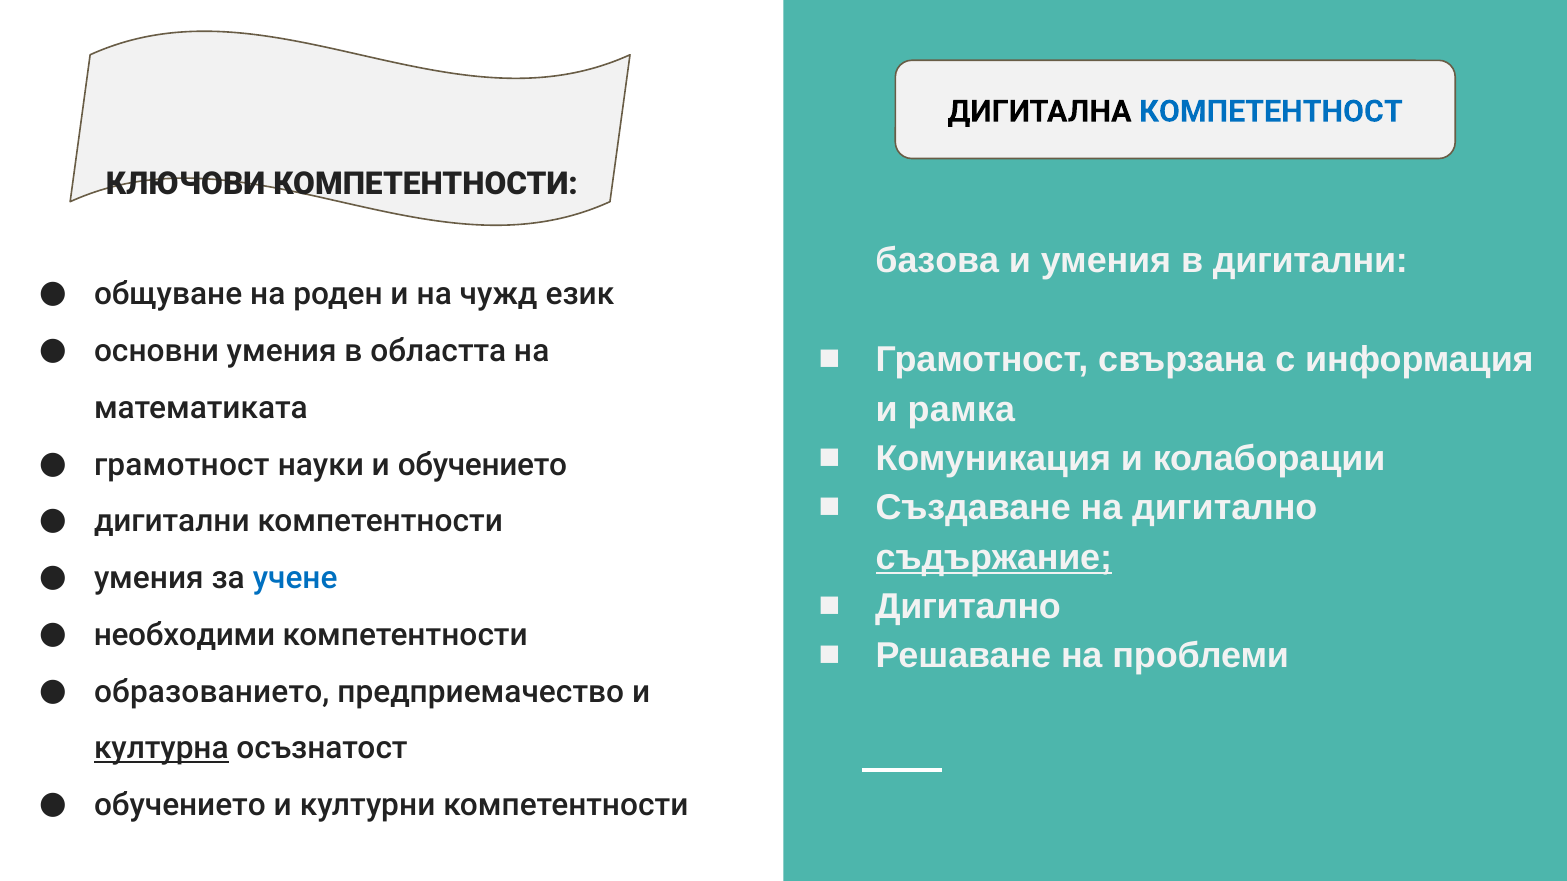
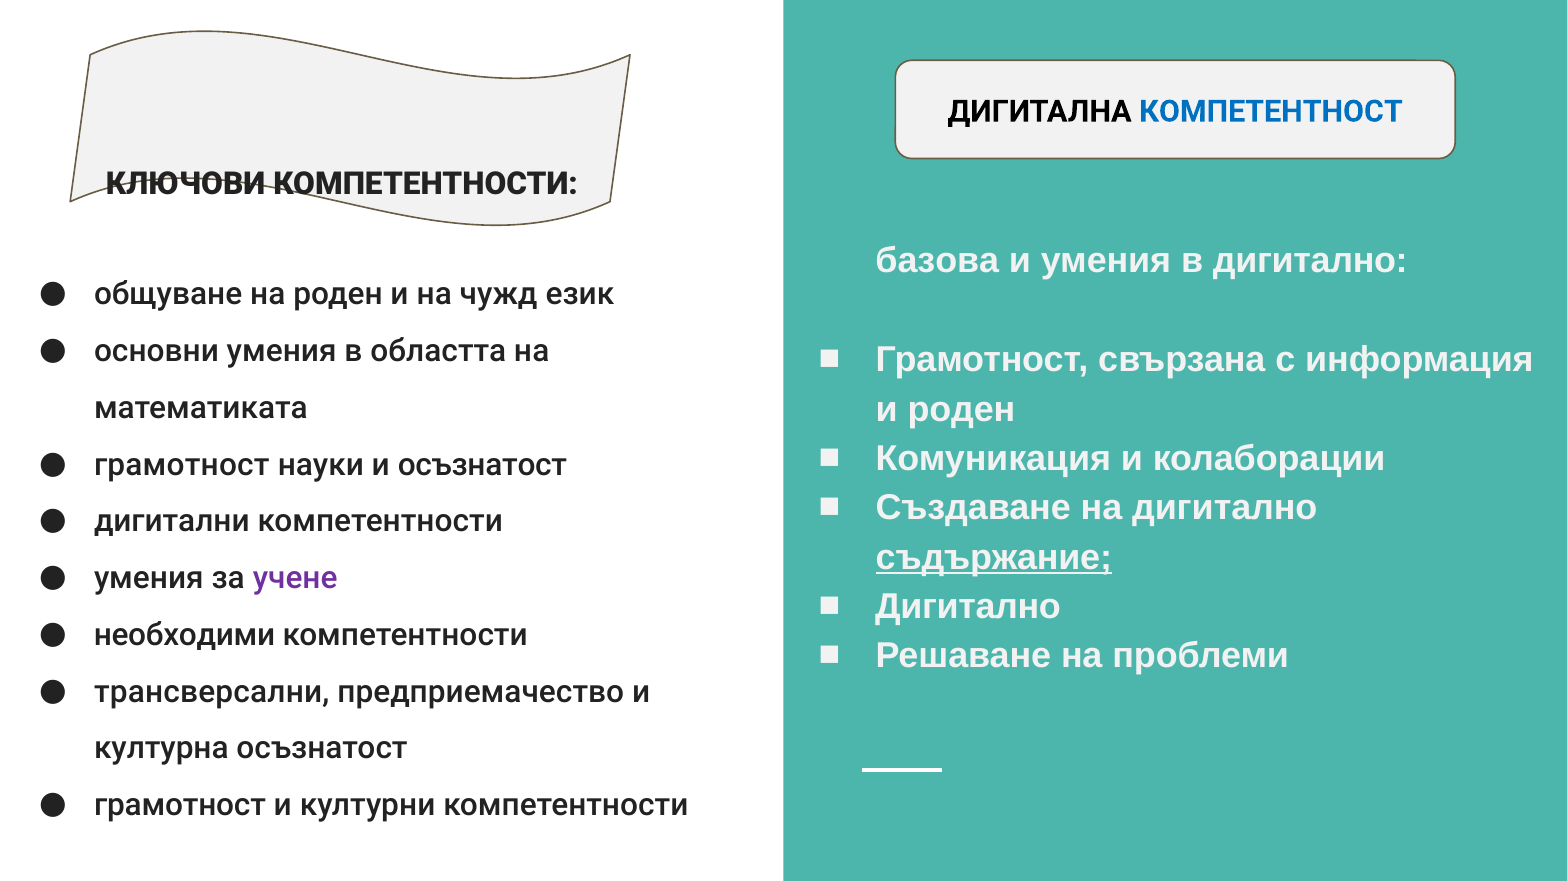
в дигитални: дигитални -> дигитално (1310, 261)
и рамка: рамка -> роден (961, 409)
и обучението: обучението -> осъзнатост (482, 465)
учене colour: blue -> purple (295, 578)
образованието: образованието -> трансверсални (212, 692)
културна underline: present -> none (161, 749)
обучението: обучението -> грамотност (180, 806)
